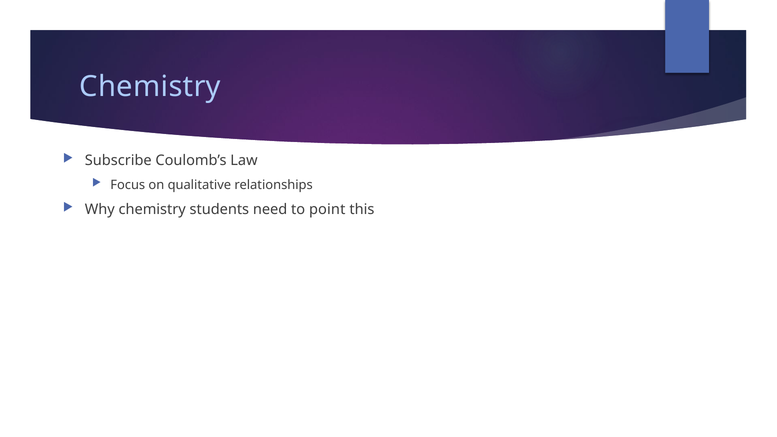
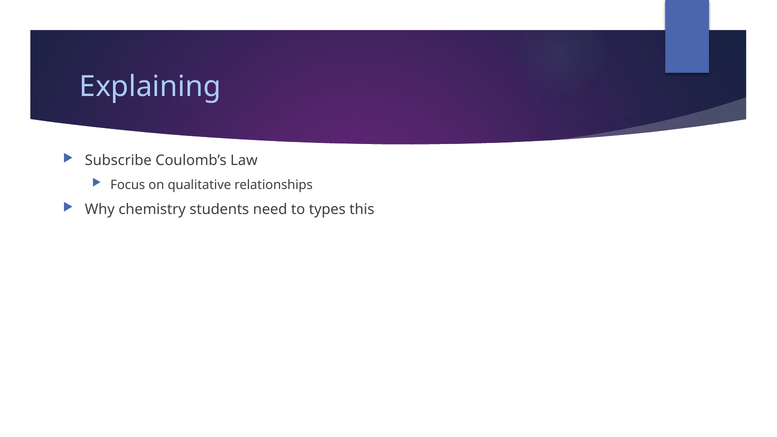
Chemistry: Chemistry -> Explaining (150, 87)
point: point -> types (327, 210)
